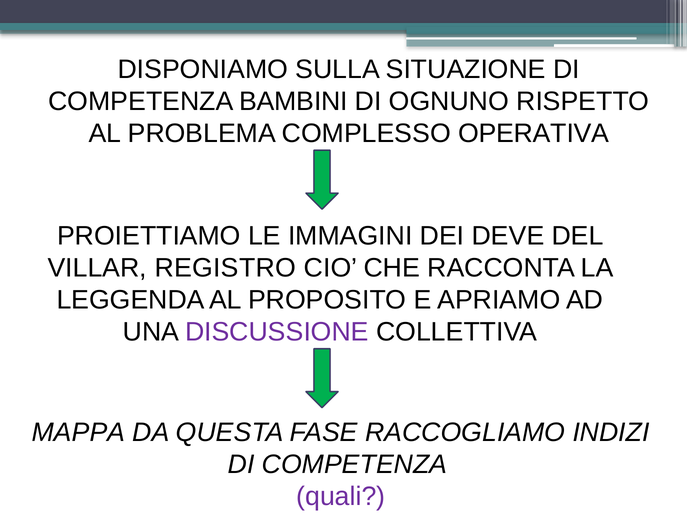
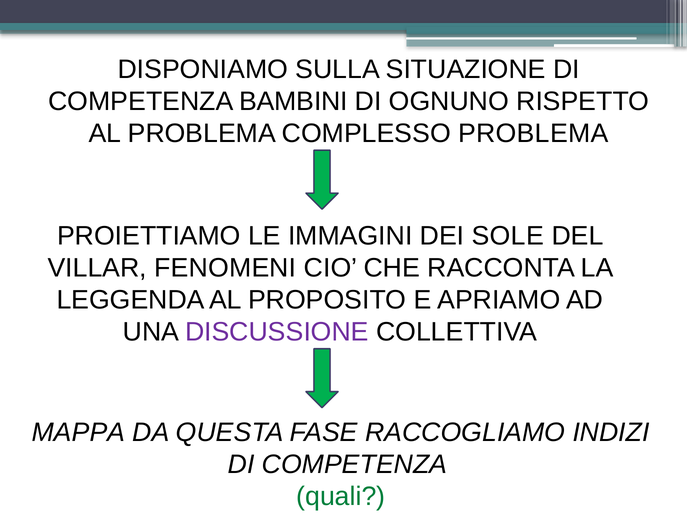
COMPLESSO OPERATIVA: OPERATIVA -> PROBLEMA (533, 134)
DEVE: DEVE -> SOLE (508, 236)
REGISTRO: REGISTRO -> FENOMENI (225, 268)
quali colour: purple -> green (341, 497)
